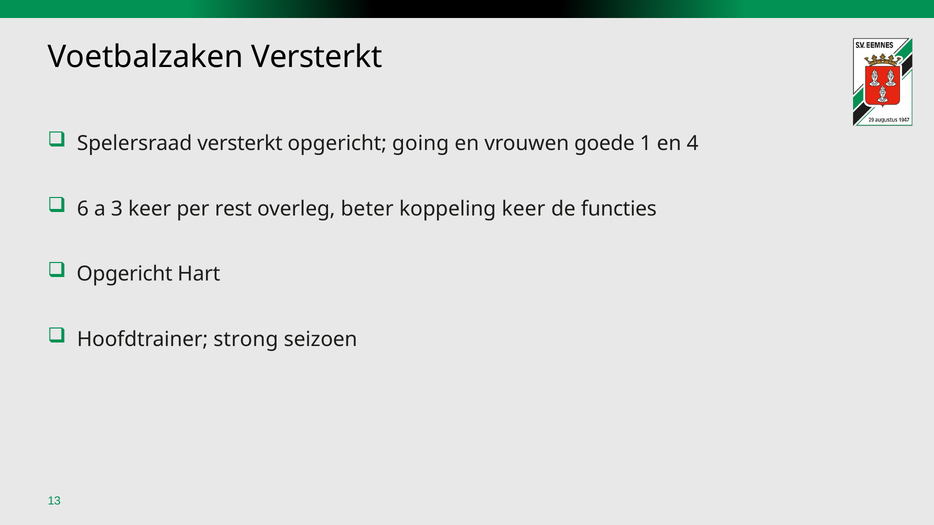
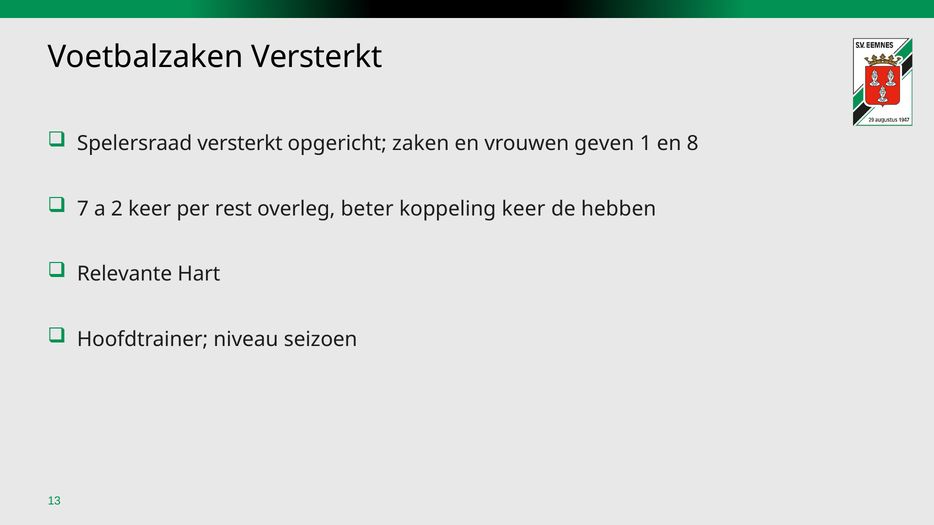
going: going -> zaken (421, 144)
goede: goede -> geven (604, 144)
4: 4 -> 8 (693, 144)
6: 6 -> 7 (83, 209)
3: 3 -> 2 (117, 209)
functies: functies -> hebben (619, 209)
Opgericht: Opgericht -> Relevante (125, 274)
strong: strong -> niveau (246, 340)
